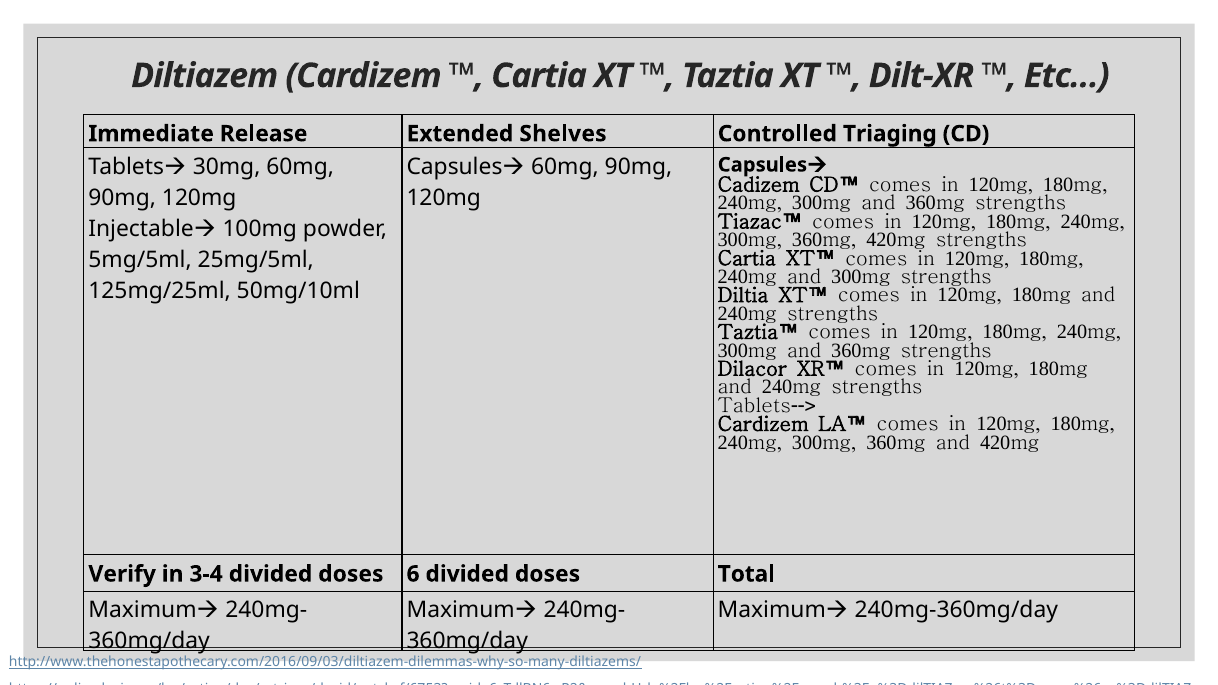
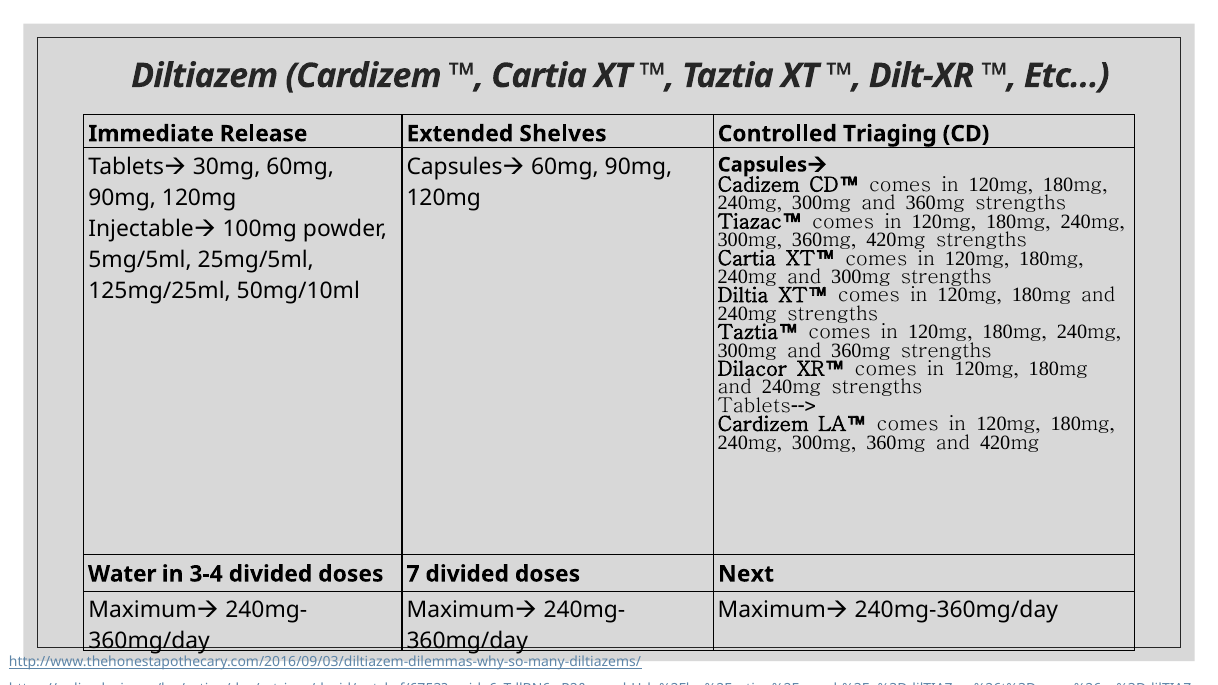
Verify: Verify -> Water (122, 574)
6: 6 -> 7 (413, 574)
Total: Total -> Next (746, 574)
